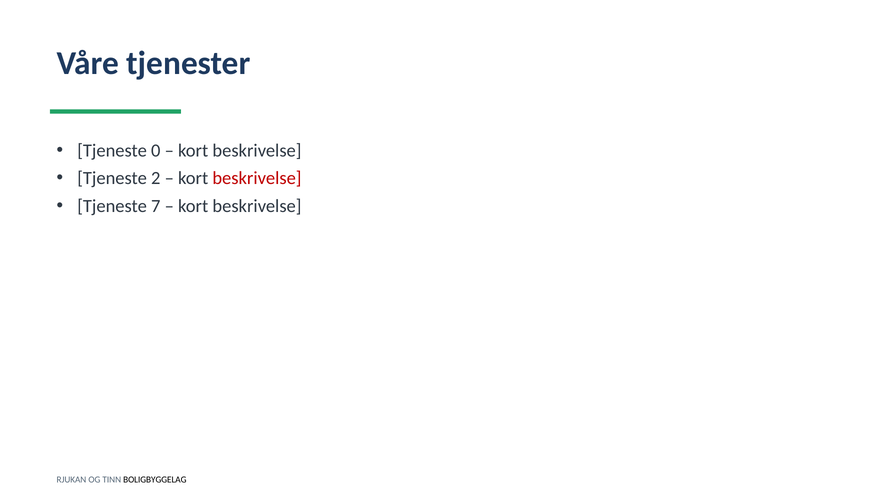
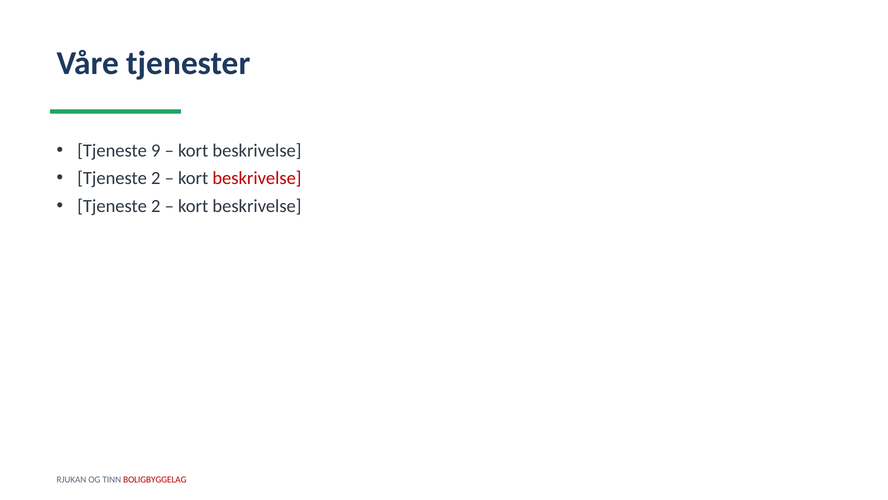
0: 0 -> 9 (156, 150)
7: 7 -> 2 (156, 206)
BOLIGBYGGELAG colour: black -> red (155, 479)
